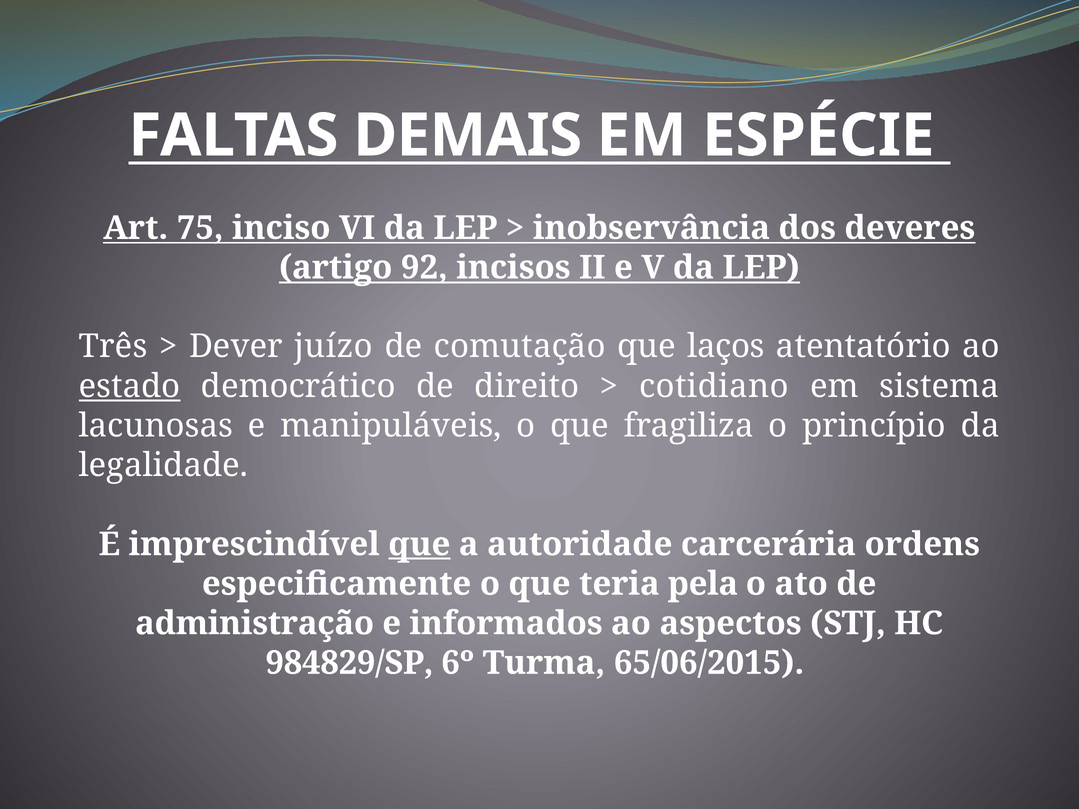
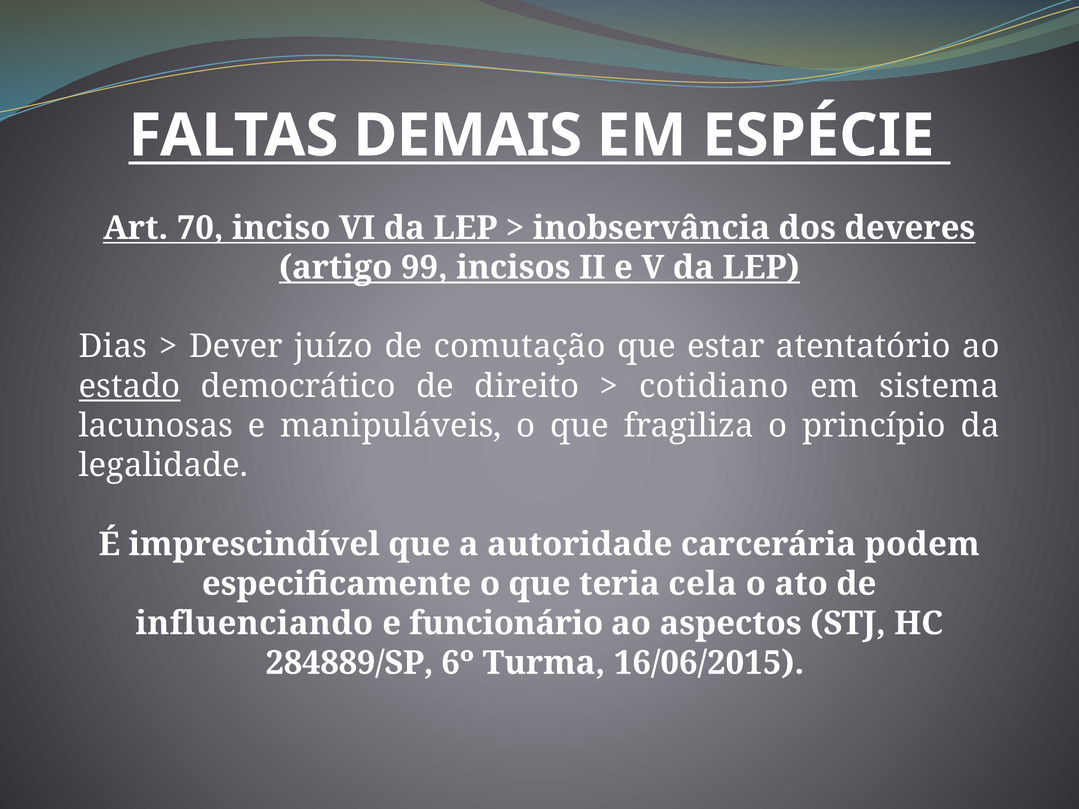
75: 75 -> 70 (200, 228)
92: 92 -> 99 (424, 268)
Três: Três -> Dias (113, 347)
laços: laços -> estar (726, 347)
que underline: present -> none (419, 544)
ordens: ordens -> podem (922, 544)
pela: pela -> cela (703, 584)
administração: administração -> influenciando (254, 624)
informados: informados -> funcionário (506, 624)
984829/SP: 984829/SP -> 284889/SP (349, 663)
65/06/2015: 65/06/2015 -> 16/06/2015 (709, 663)
